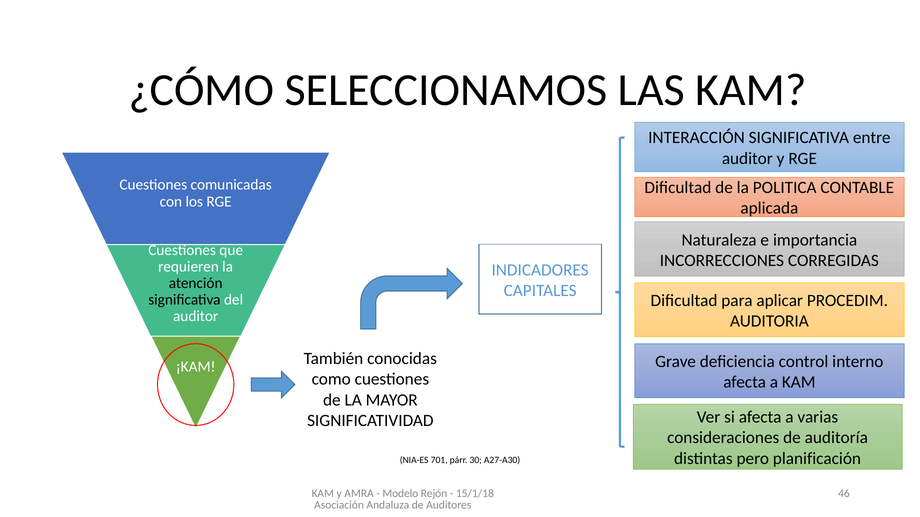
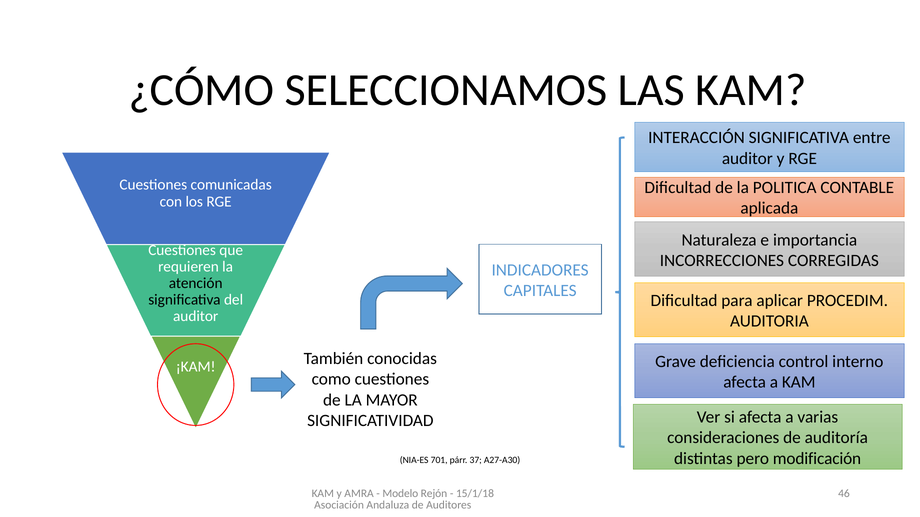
planificación: planificación -> modificación (817, 459)
30: 30 -> 37 (476, 461)
